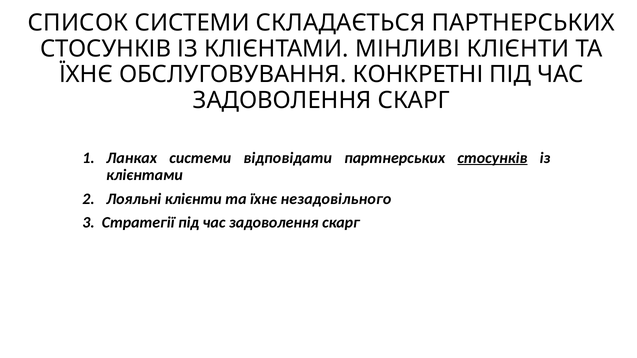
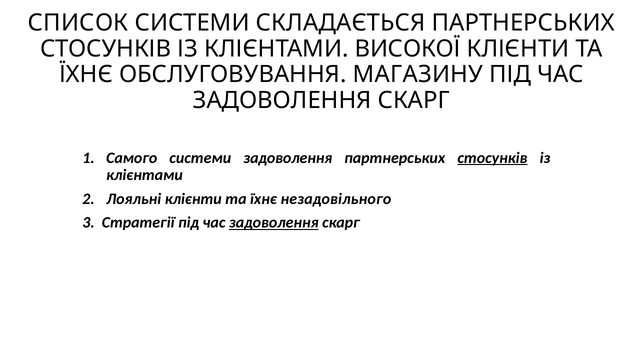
МІНЛИВІ: МІНЛИВІ -> ВИСОКОЇ (408, 49)
КОНКРЕТНІ: КОНКРЕТНІ -> МАГАЗИНУ (418, 75)
Ланках: Ланках -> Самого (132, 158)
системи відповідати: відповідати -> задоволення (288, 158)
задоволення underline: none -> present (274, 223)
